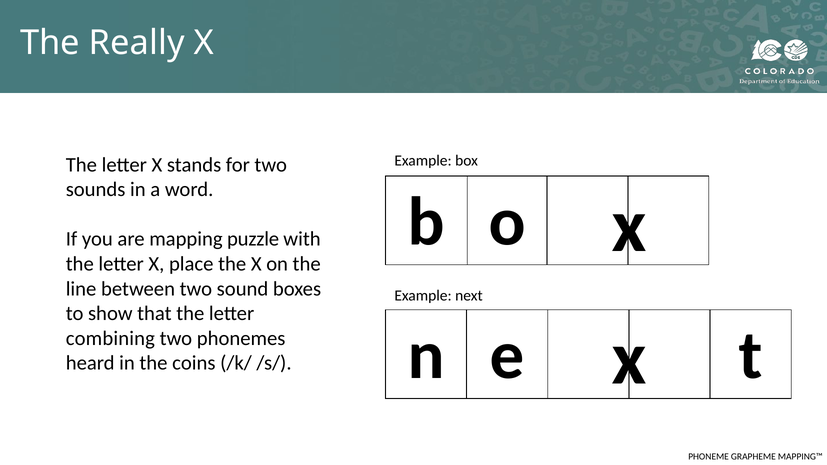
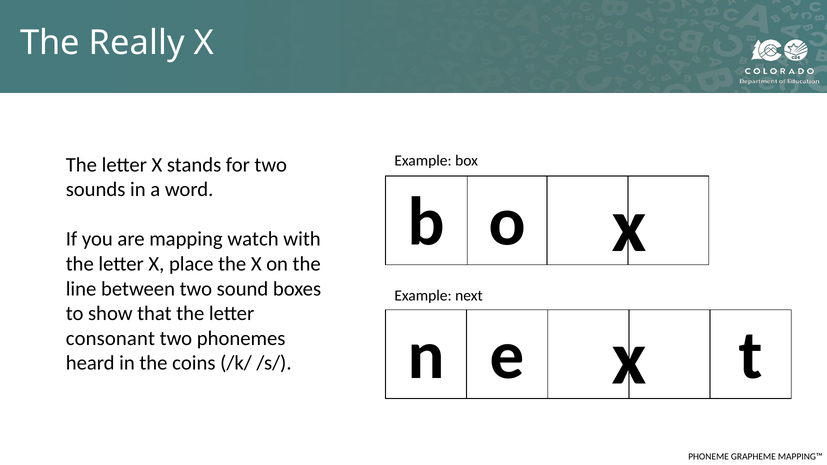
puzzle: puzzle -> watch (253, 239)
combining: combining -> consonant (110, 338)
